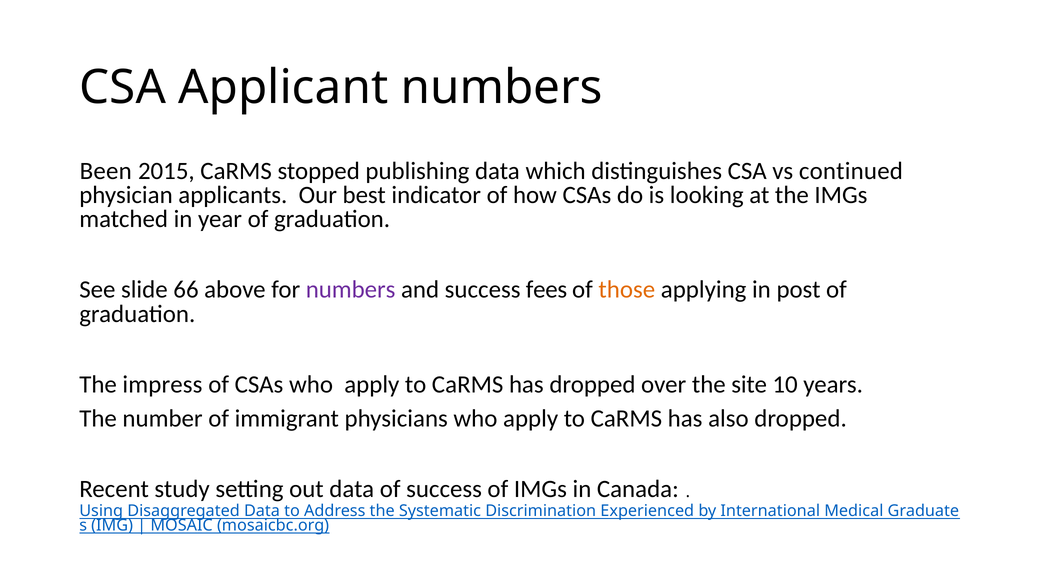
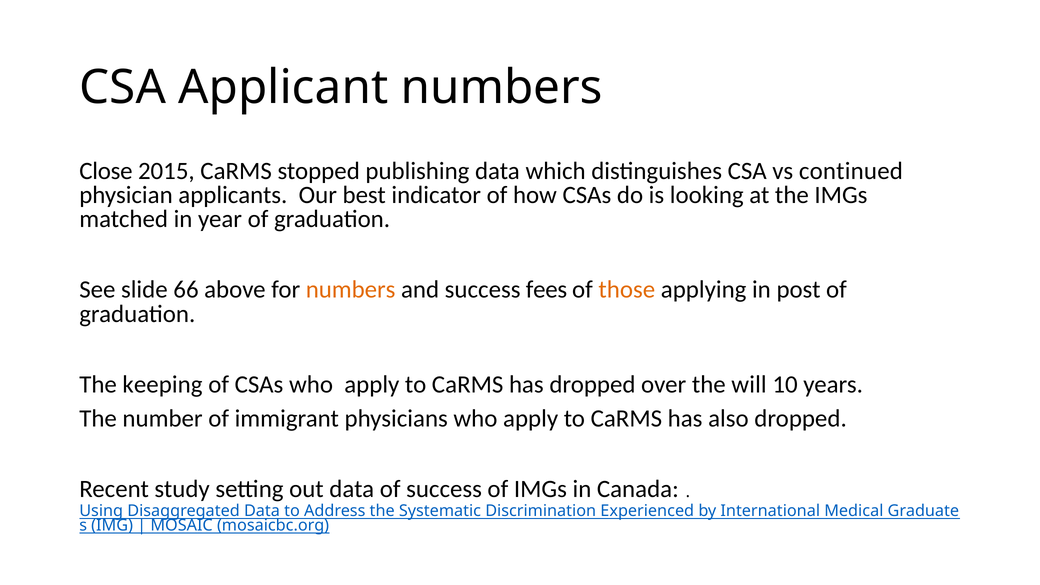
Been: Been -> Close (106, 171)
numbers colour: purple -> orange (351, 290)
impress: impress -> keeping (163, 384)
site: site -> will (749, 384)
